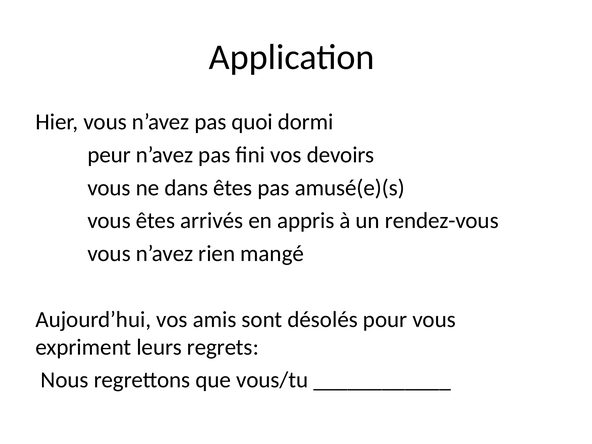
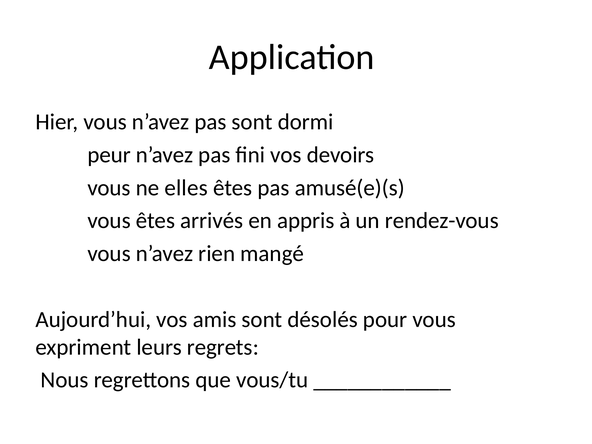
pas quoi: quoi -> sont (252, 122)
dans: dans -> elles (186, 188)
